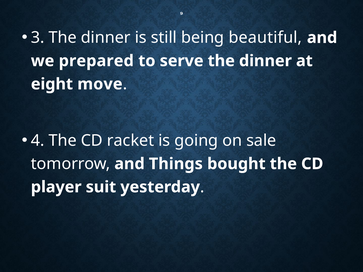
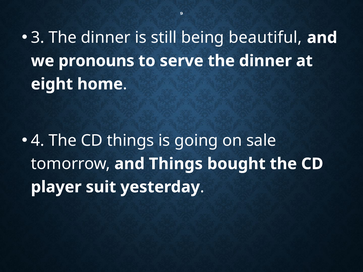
prepared: prepared -> pronouns (96, 61)
move: move -> home (100, 84)
CD racket: racket -> things (131, 141)
